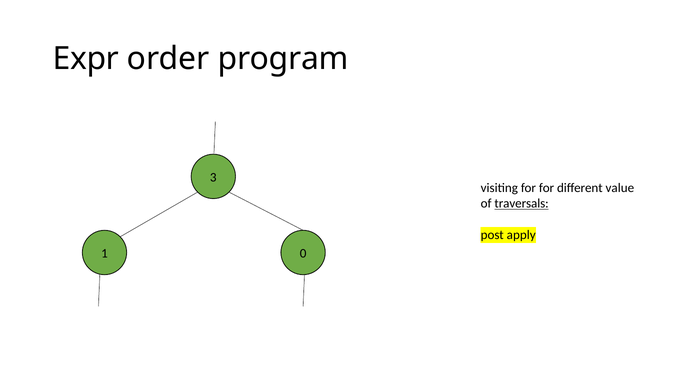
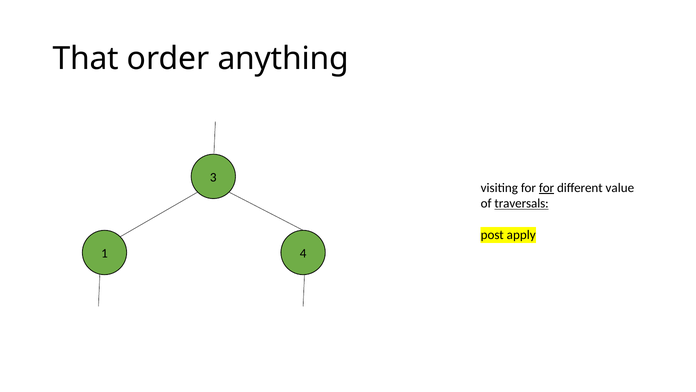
Expr: Expr -> That (86, 58)
program: program -> anything (283, 58)
for underline: none -> present (547, 188)
0: 0 -> 4 (303, 253)
